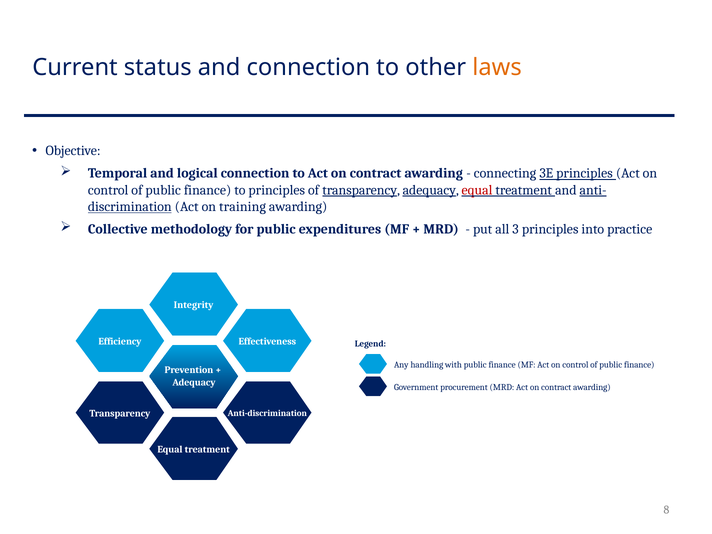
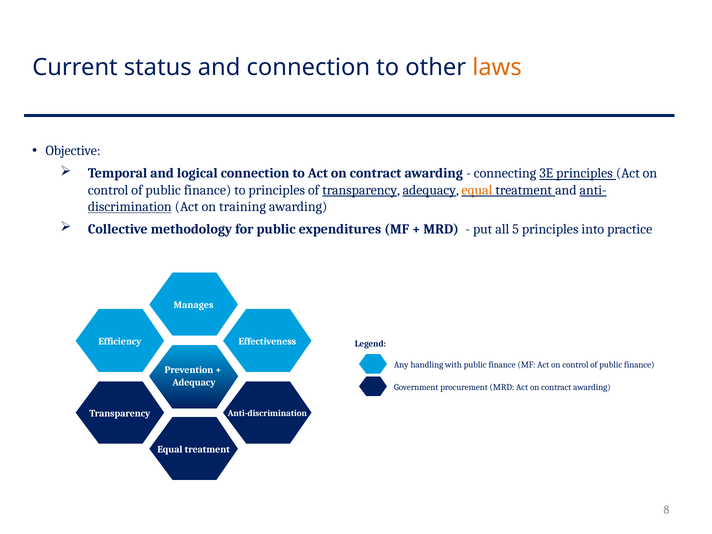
equal colour: red -> orange (477, 190)
3: 3 -> 5 (516, 229)
Integrity: Integrity -> Manages (194, 305)
